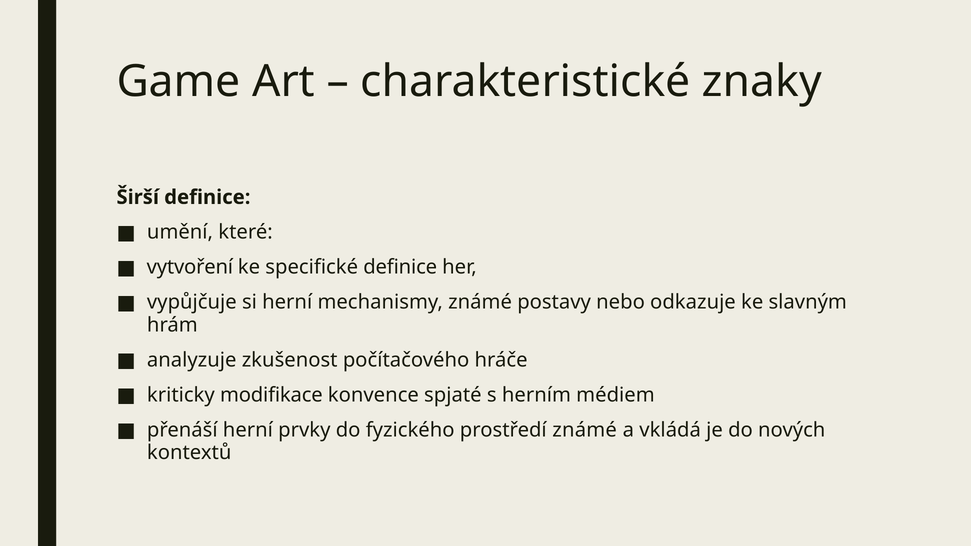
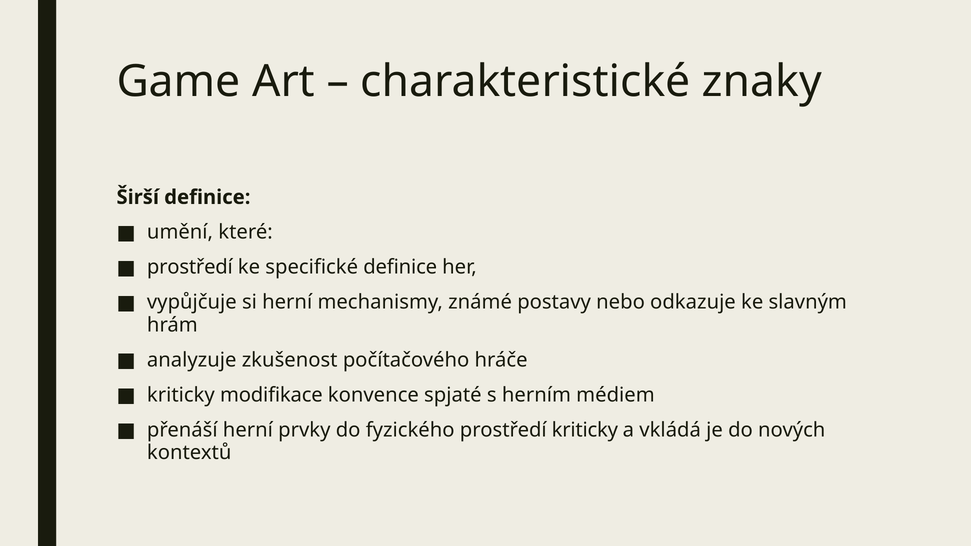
vytvoření: vytvoření -> prostředí (190, 267)
prostředí známé: známé -> kriticky (585, 430)
